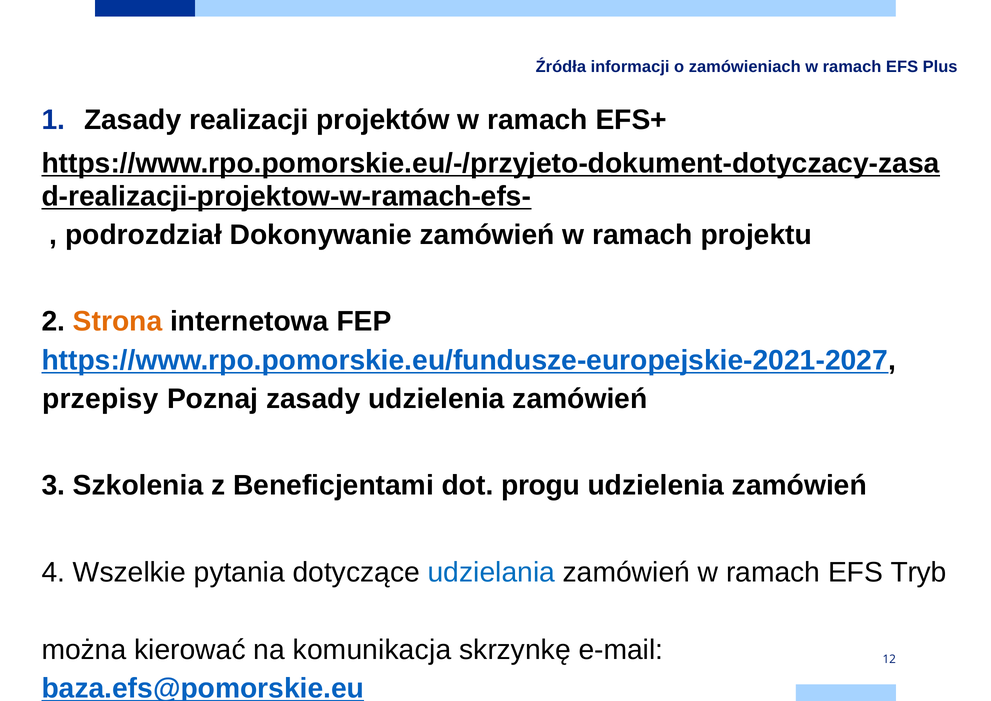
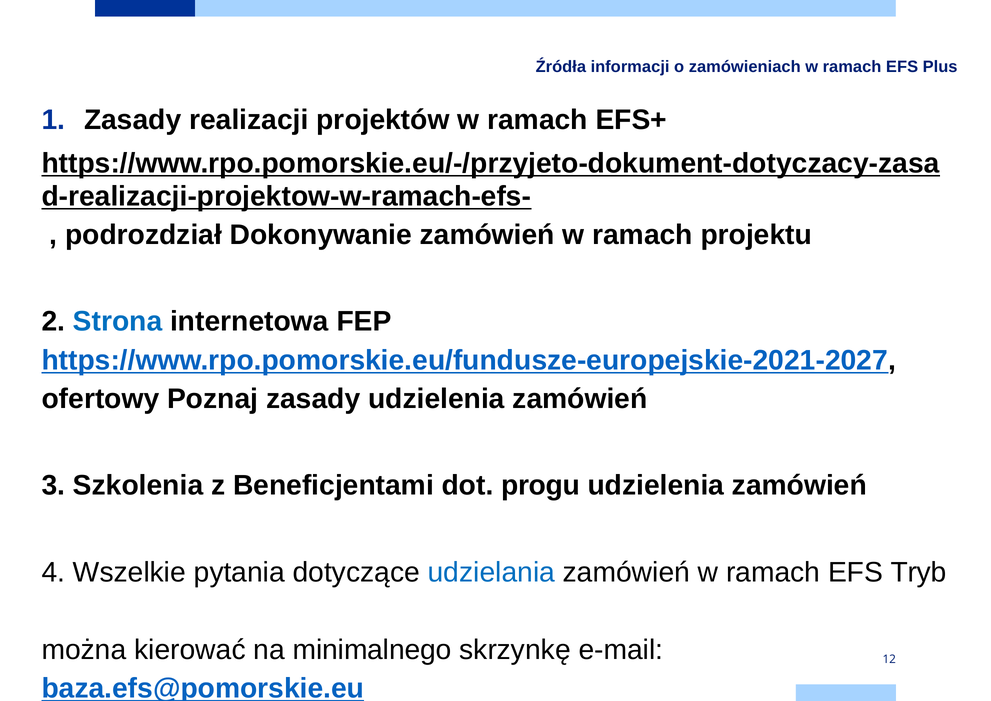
Strona colour: orange -> blue (118, 321)
przepisy: przepisy -> ofertowy (100, 399)
komunikacja: komunikacja -> minimalnego (372, 649)
